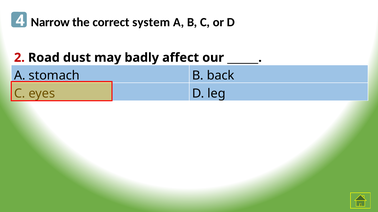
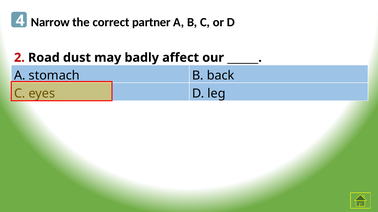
system: system -> partner (151, 22)
